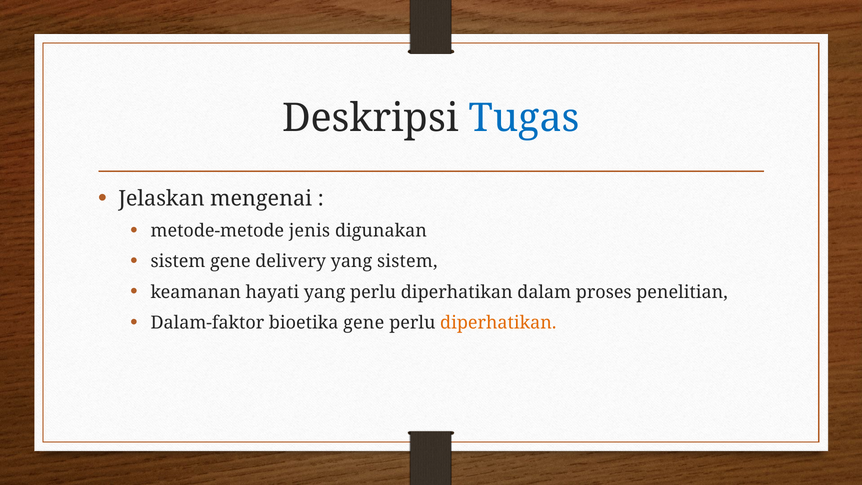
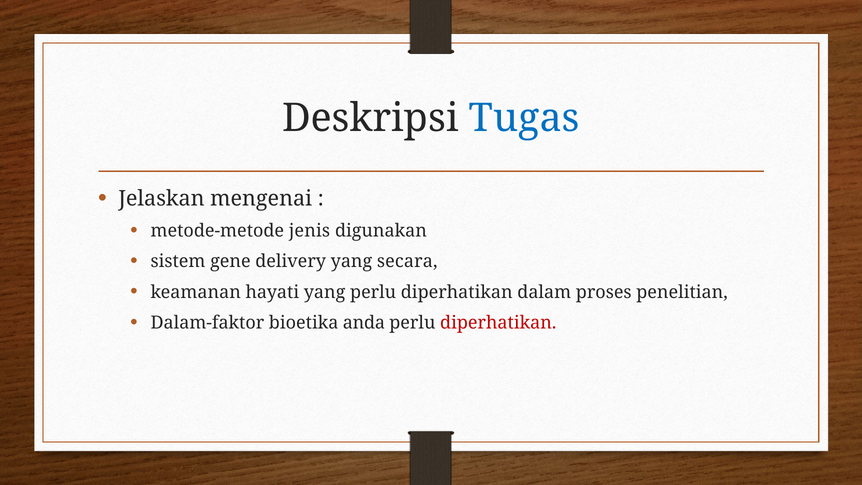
yang sistem: sistem -> secara (407, 261)
bioetika gene: gene -> anda (364, 323)
diperhatikan colour: orange -> red (498, 323)
